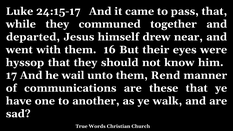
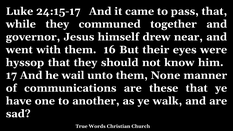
departed: departed -> governor (33, 37)
Rend: Rend -> None (166, 75)
